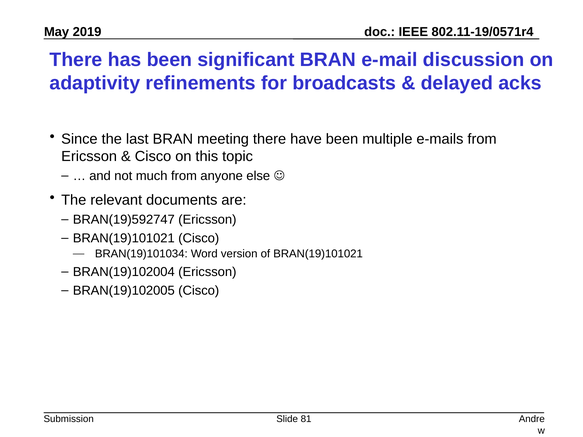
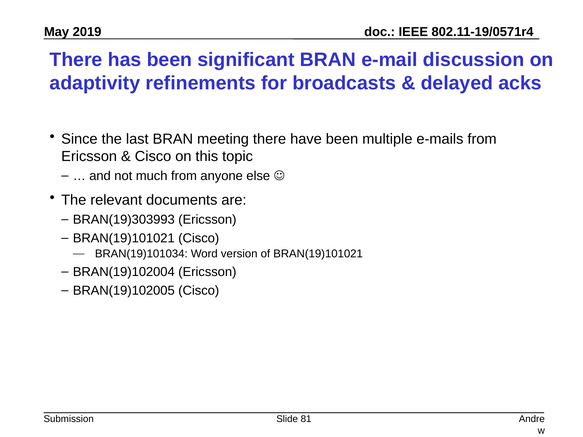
BRAN(19)592747: BRAN(19)592747 -> BRAN(19)303993 (124, 220)
